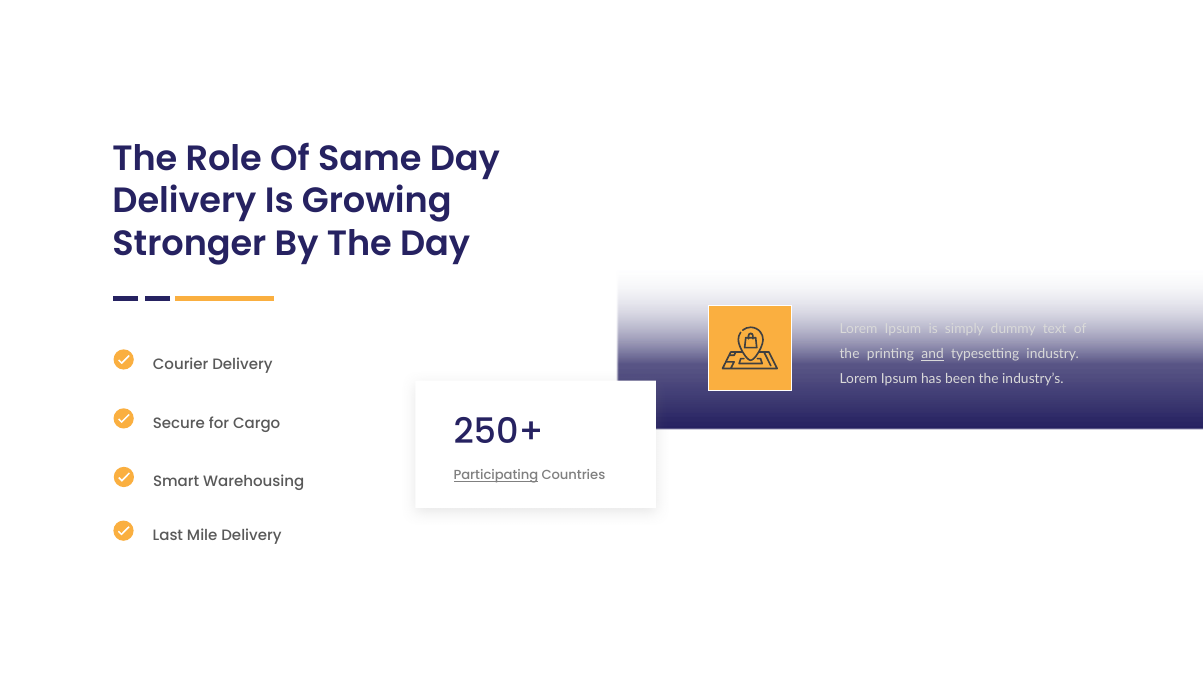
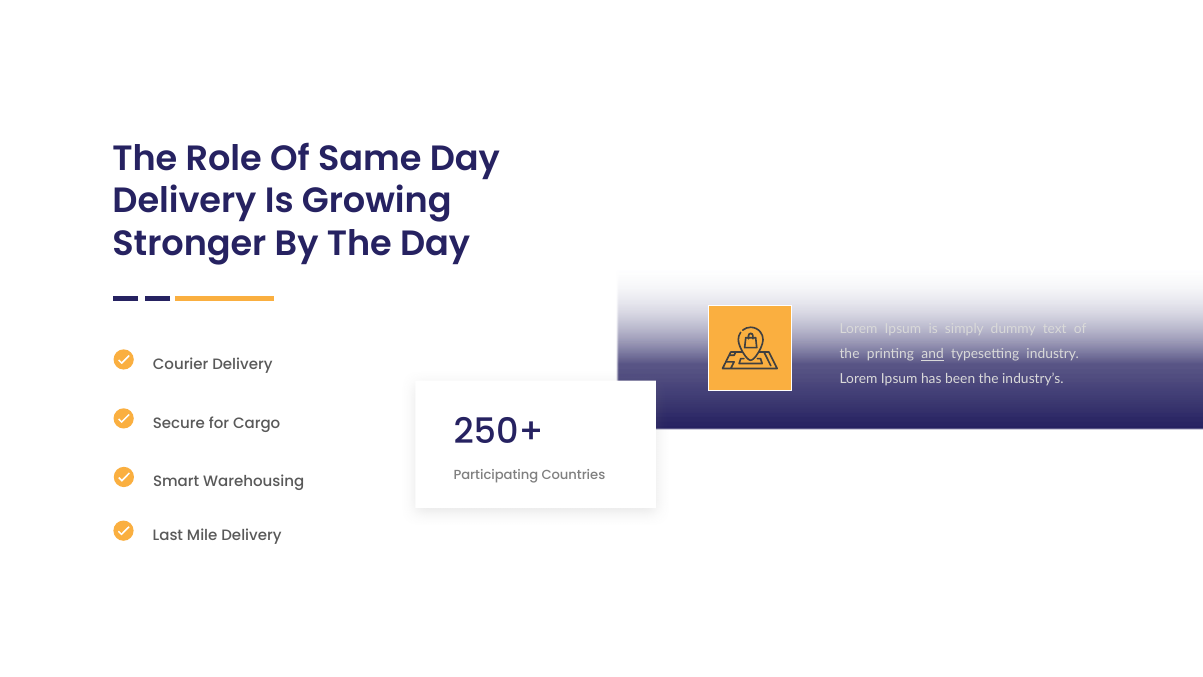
Participating underline: present -> none (496, 475)
